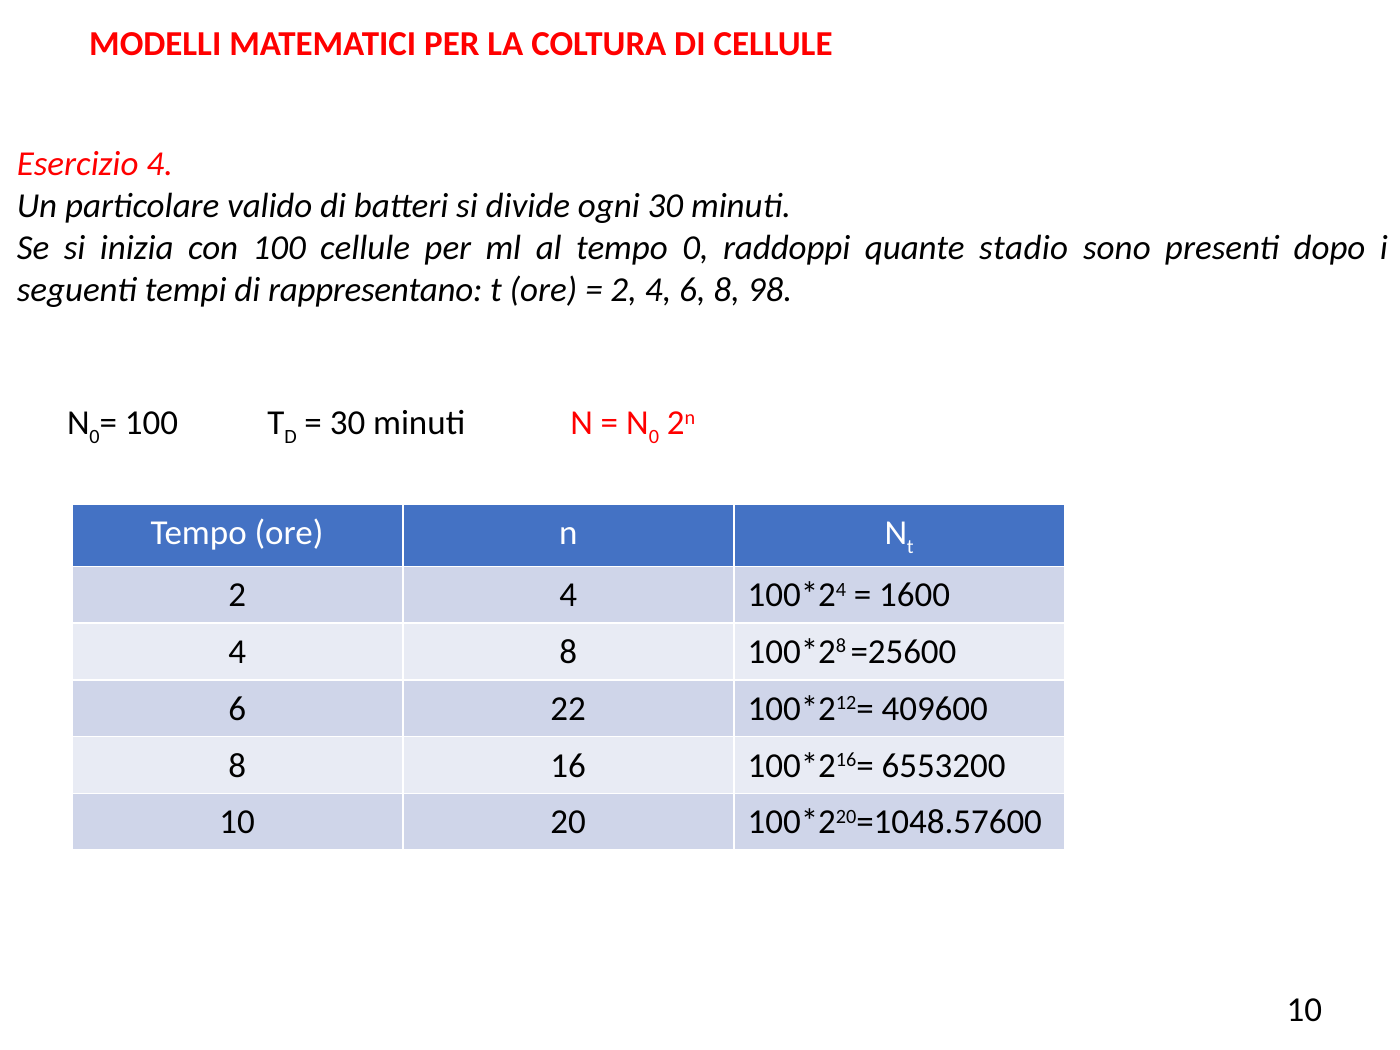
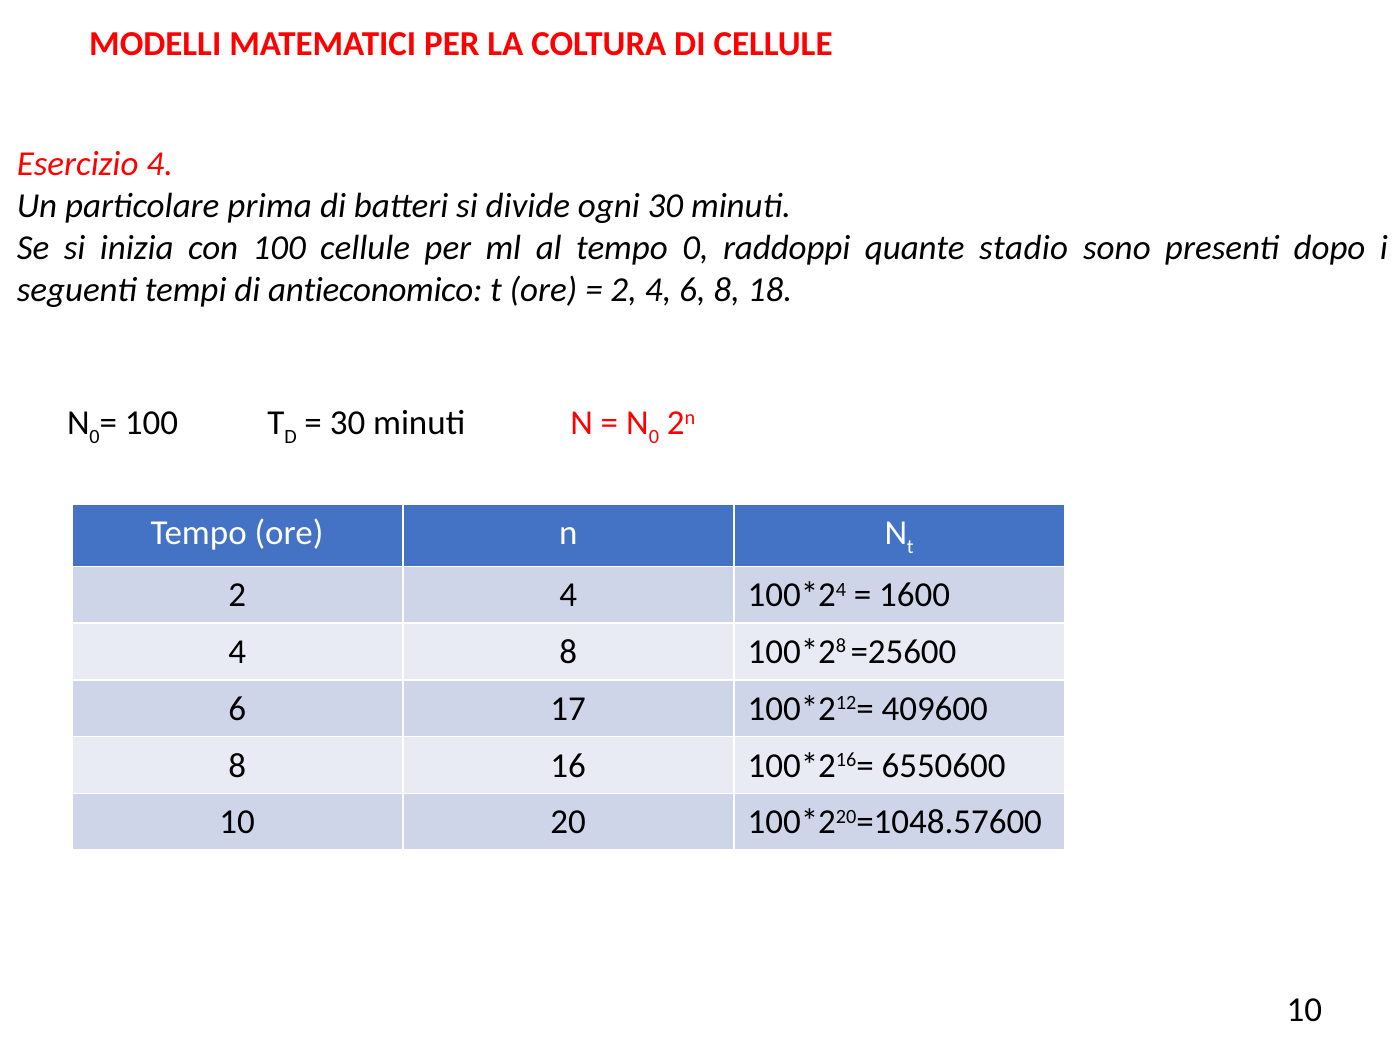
valido: valido -> prima (270, 206)
rappresentano: rappresentano -> antieconomico (375, 290)
98: 98 -> 18 (770, 290)
22: 22 -> 17 (568, 709)
6553200: 6553200 -> 6550600 (944, 765)
